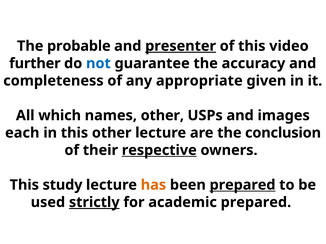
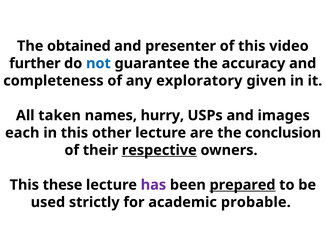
probable: probable -> obtained (79, 46)
presenter underline: present -> none (181, 46)
appropriate: appropriate -> exploratory (199, 81)
which: which -> taken (60, 116)
names other: other -> hurry (162, 116)
study: study -> these (63, 185)
has colour: orange -> purple (153, 185)
strictly underline: present -> none (94, 203)
academic prepared: prepared -> probable (256, 203)
